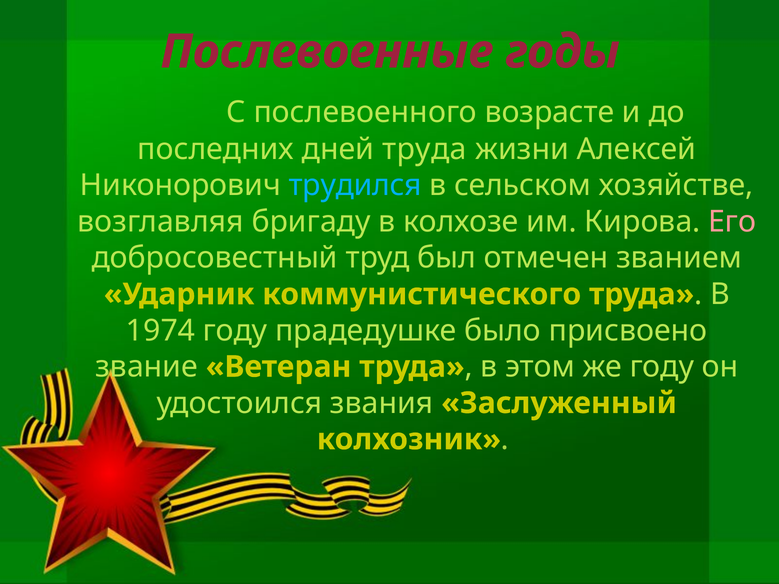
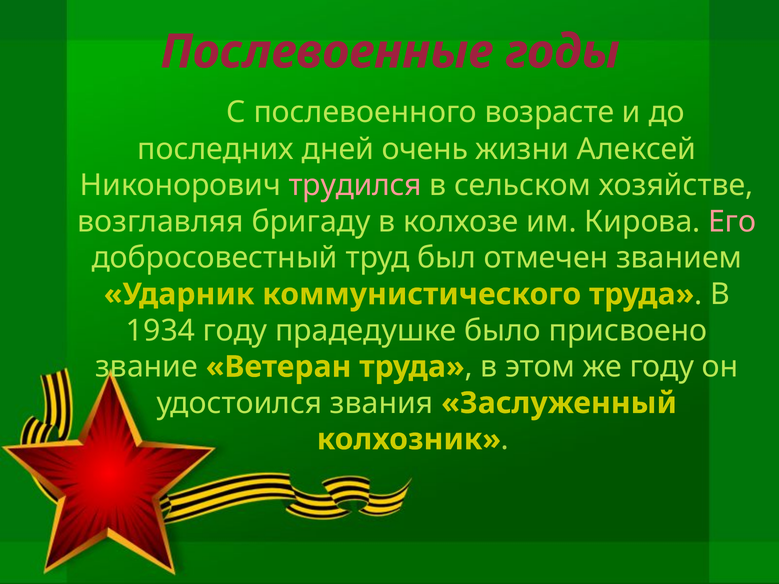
дней труда: труда -> очень (425, 149)
трудился colour: light blue -> pink (355, 186)
1974: 1974 -> 1934 (161, 331)
